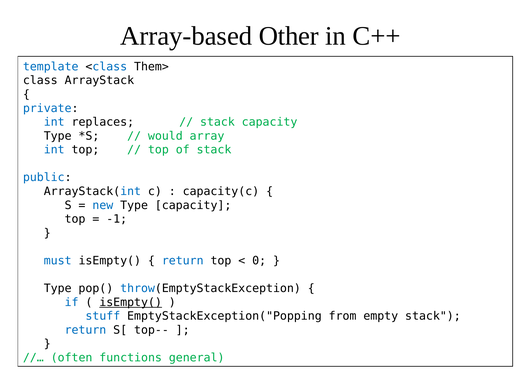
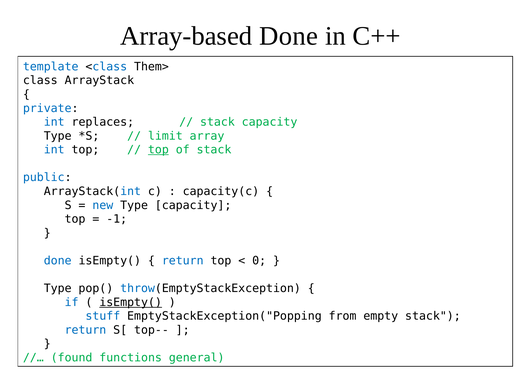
Array-based Other: Other -> Done (289, 36)
would: would -> limit (165, 136)
top underline: none -> present (158, 150)
must: must -> done (58, 261)
often: often -> found (72, 358)
